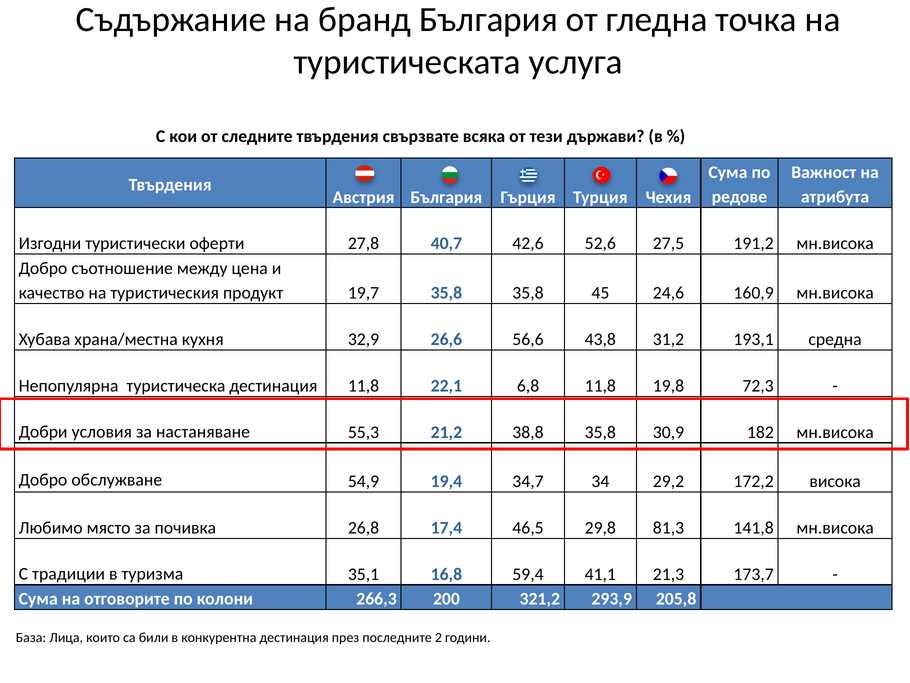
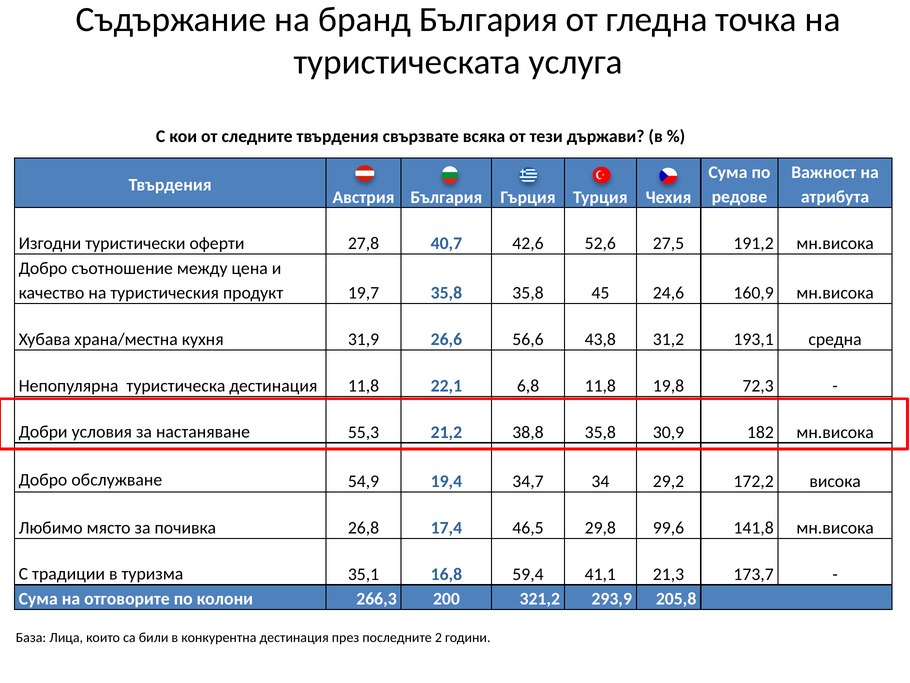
32,9: 32,9 -> 31,9 (364, 339)
81,3: 81,3 -> 99,6 (668, 527)
